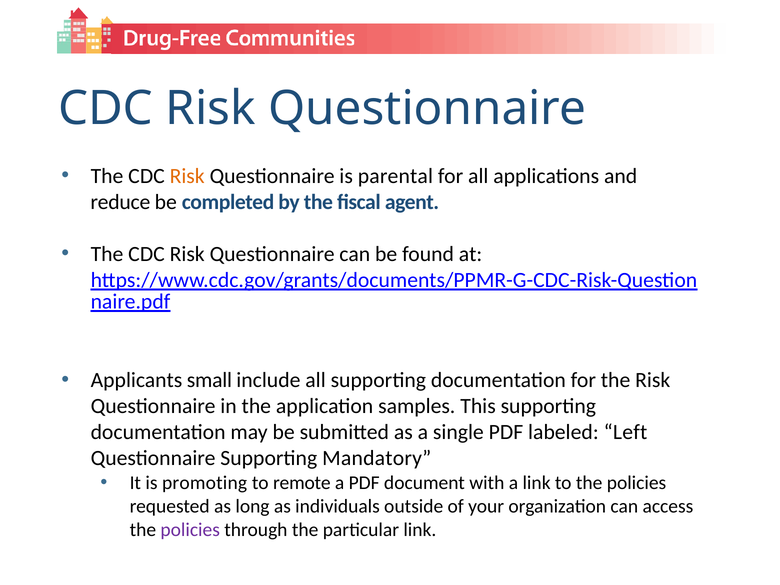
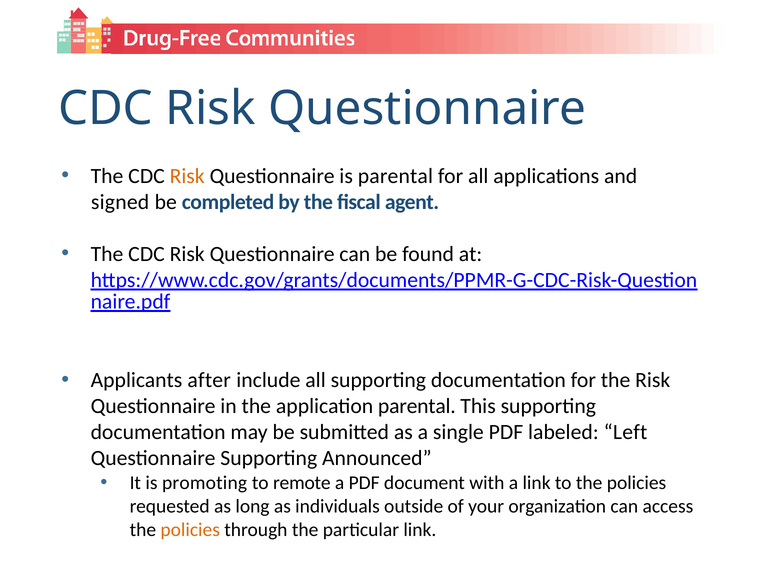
reduce: reduce -> signed (120, 202)
small: small -> after (209, 380)
application samples: samples -> parental (417, 406)
Mandatory: Mandatory -> Announced (377, 458)
policies colour: purple -> orange (190, 530)
